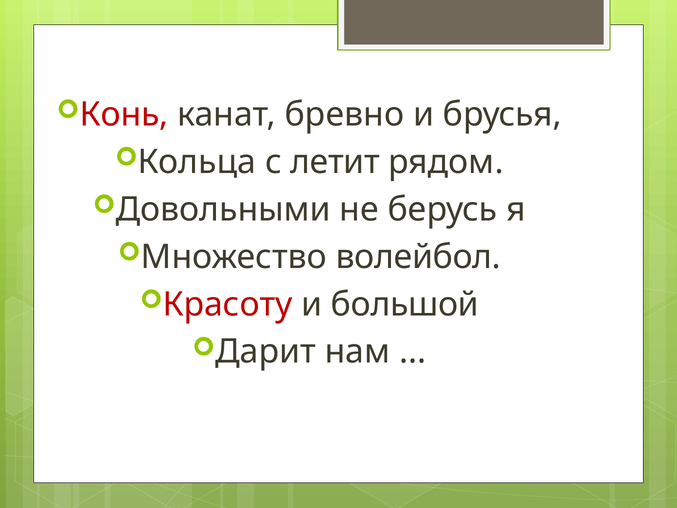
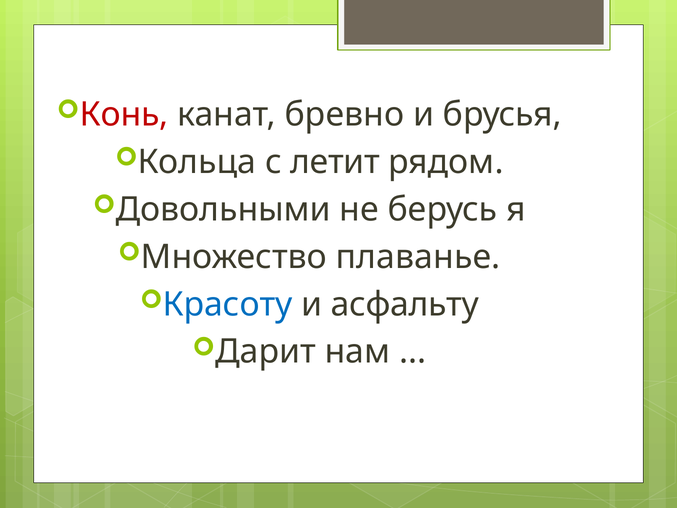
волейбол: волейбол -> плаванье (418, 257)
Красоту colour: red -> blue (228, 304)
большой: большой -> асфальту (405, 304)
